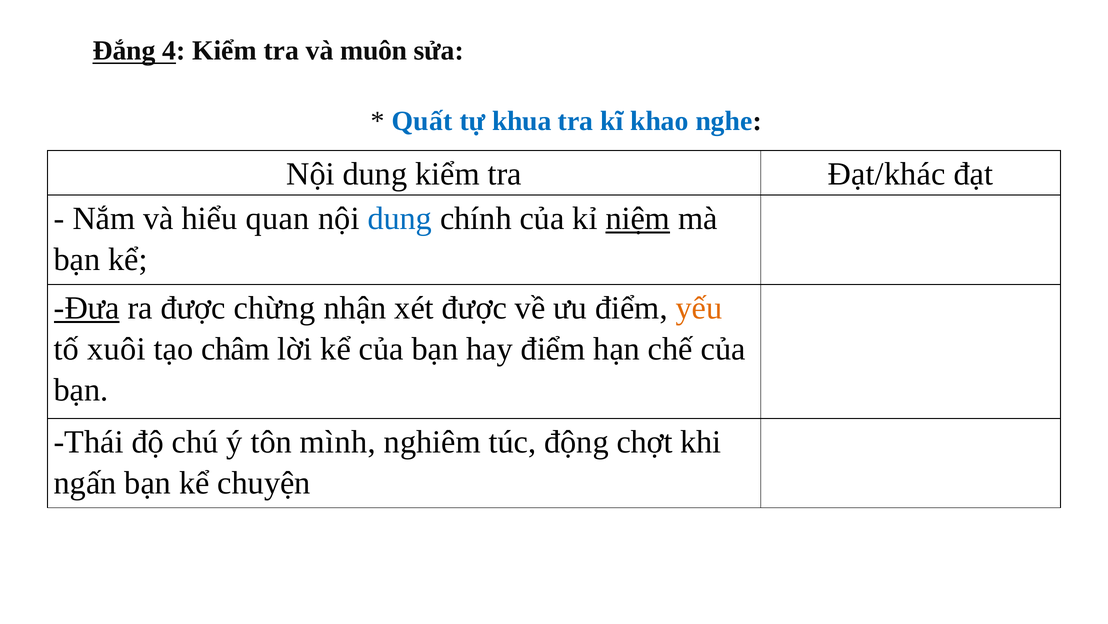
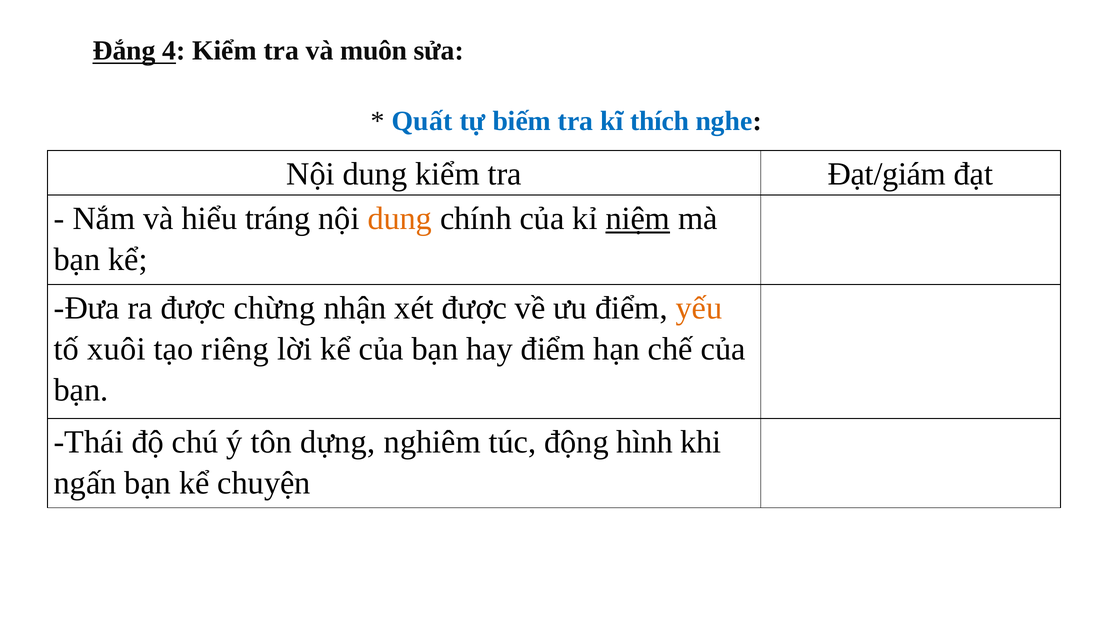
khua: khua -> biếm (522, 121)
khao: khao -> thích (660, 121)
Đạt/khác: Đạt/khác -> Đạt/giám (887, 174)
quan: quan -> tráng (278, 218)
dung colour: blue -> orange (400, 218)
Đưa underline: present -> none (87, 308)
châm: châm -> riêng (235, 349)
mình: mình -> dựng (338, 441)
chợt: chợt -> hình (645, 441)
